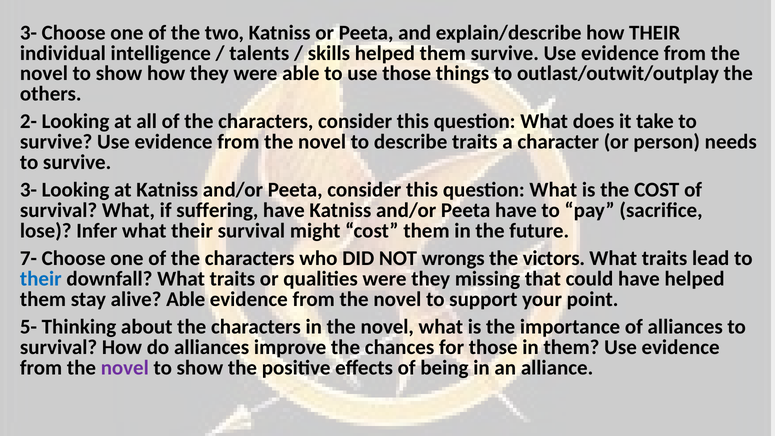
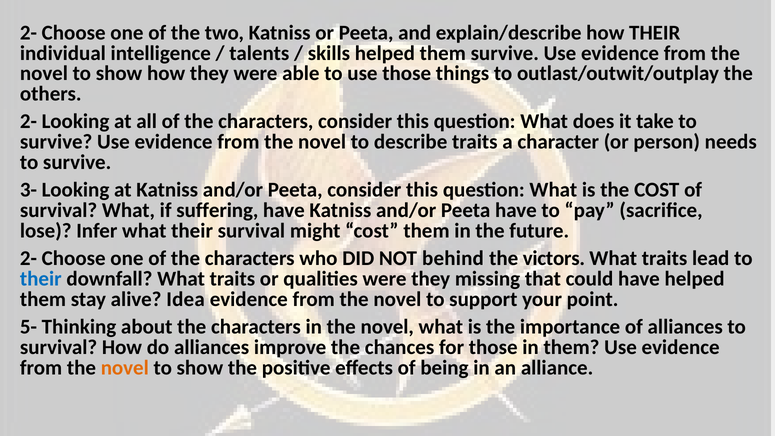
3-: 3- -> 2- (28, 33)
7-: 7- -> 2- (28, 258)
wrongs: wrongs -> behind (453, 258)
alive Able: Able -> Idea (186, 299)
novel colour: purple -> orange (125, 368)
